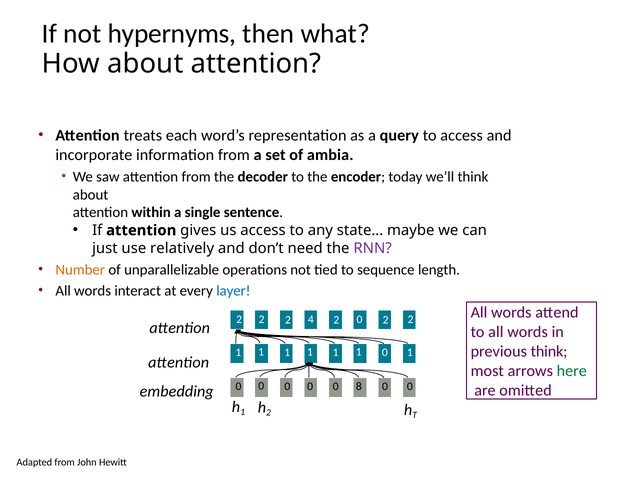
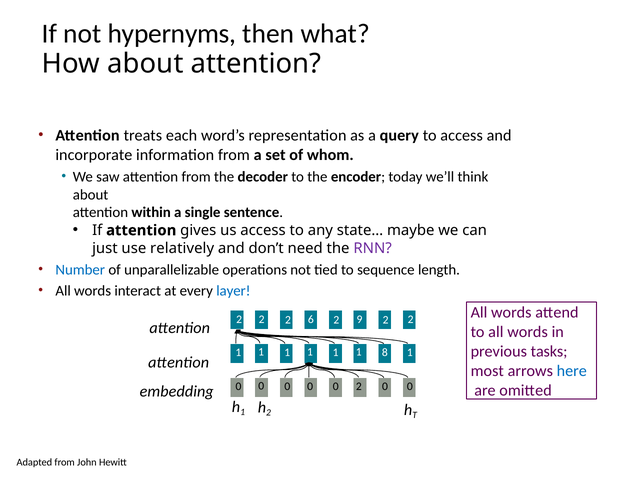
ambia: ambia -> whom (330, 155)
Number colour: orange -> blue (80, 270)
4: 4 -> 6 (311, 320)
2 0: 0 -> 9 (359, 320)
previous think: think -> tasks (549, 352)
1 1 0: 0 -> 8 (385, 353)
here colour: green -> blue (572, 371)
0 8: 8 -> 2 (359, 387)
